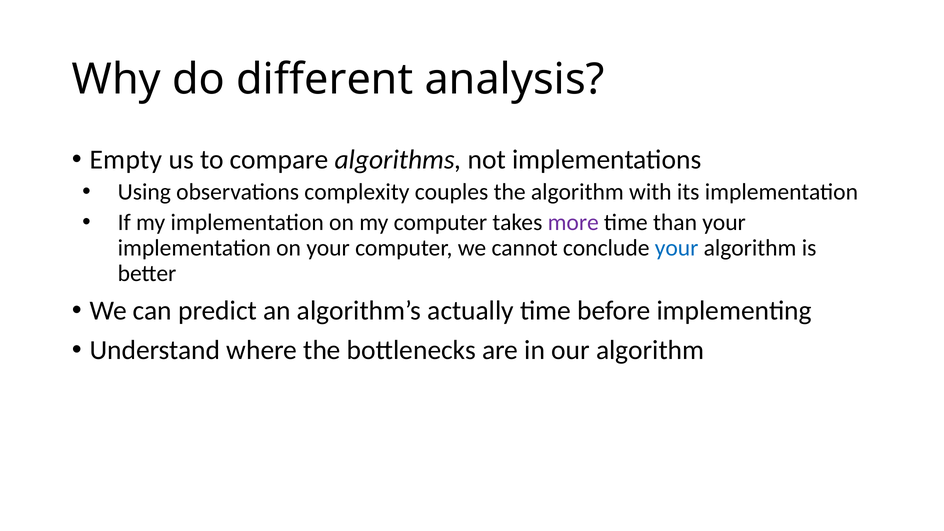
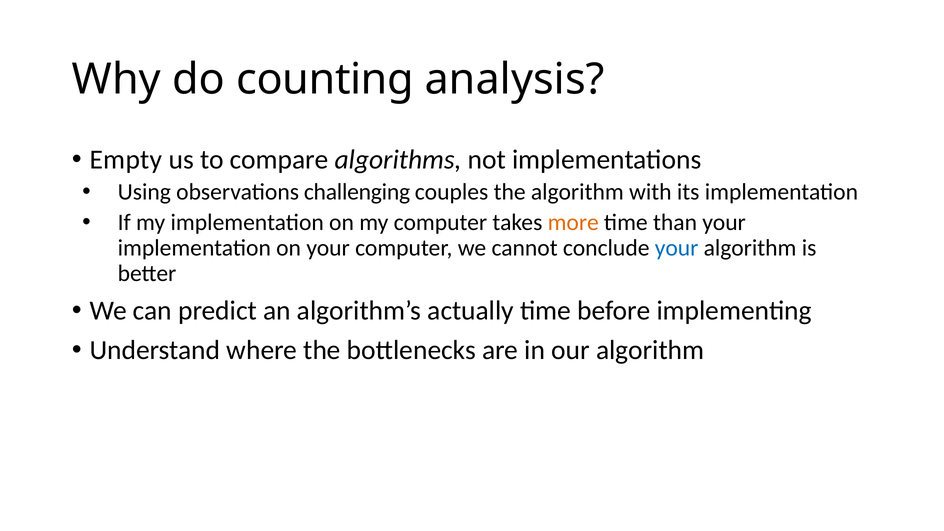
different: different -> counting (325, 79)
complexity: complexity -> challenging (357, 192)
more colour: purple -> orange (573, 222)
